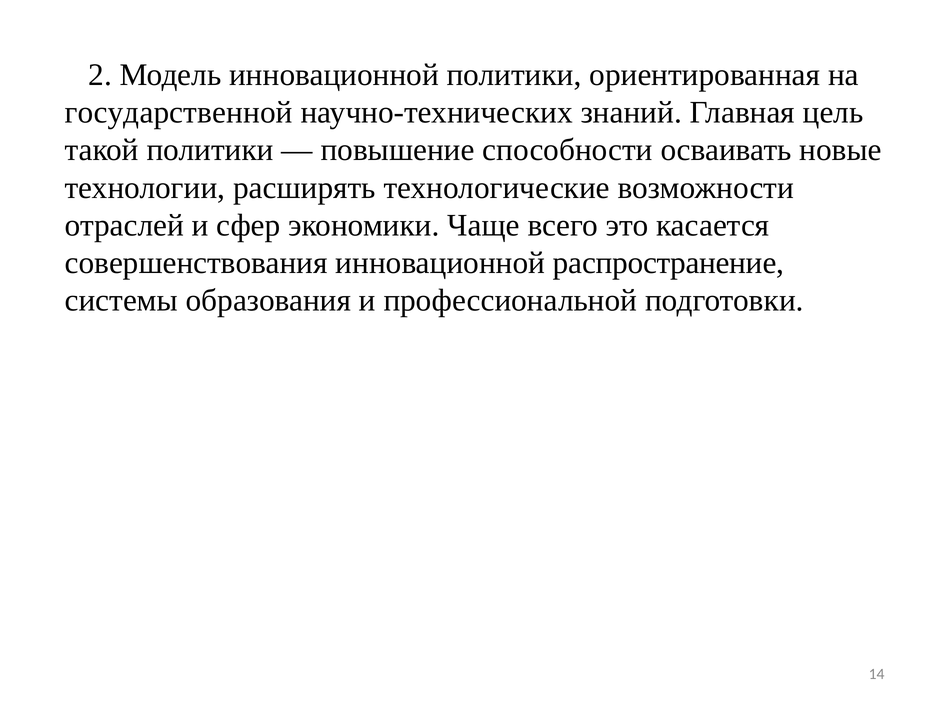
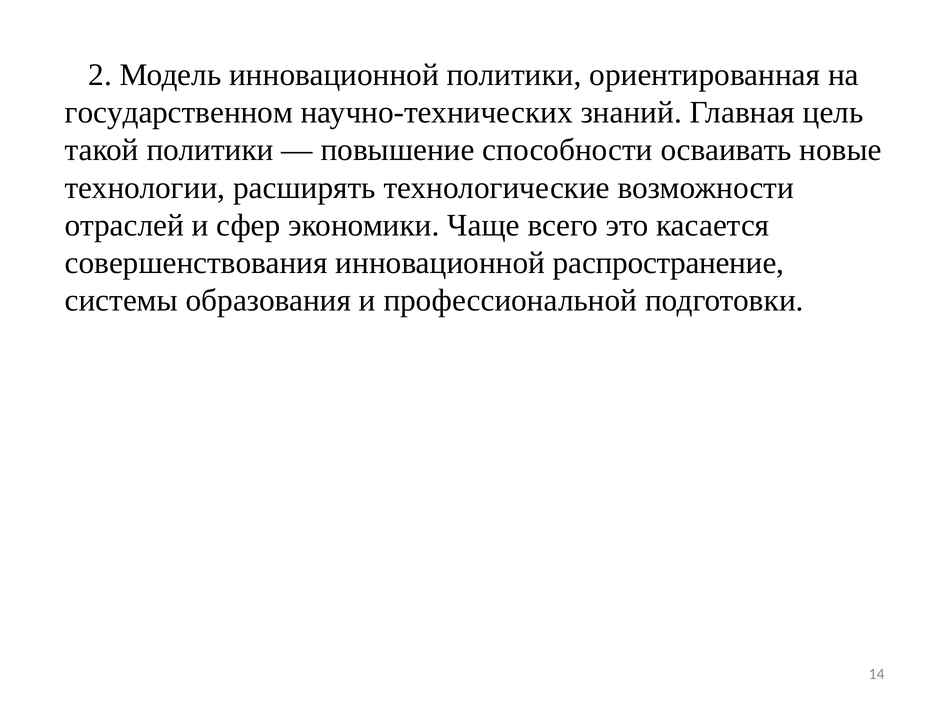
государственной: государственной -> государственном (179, 112)
